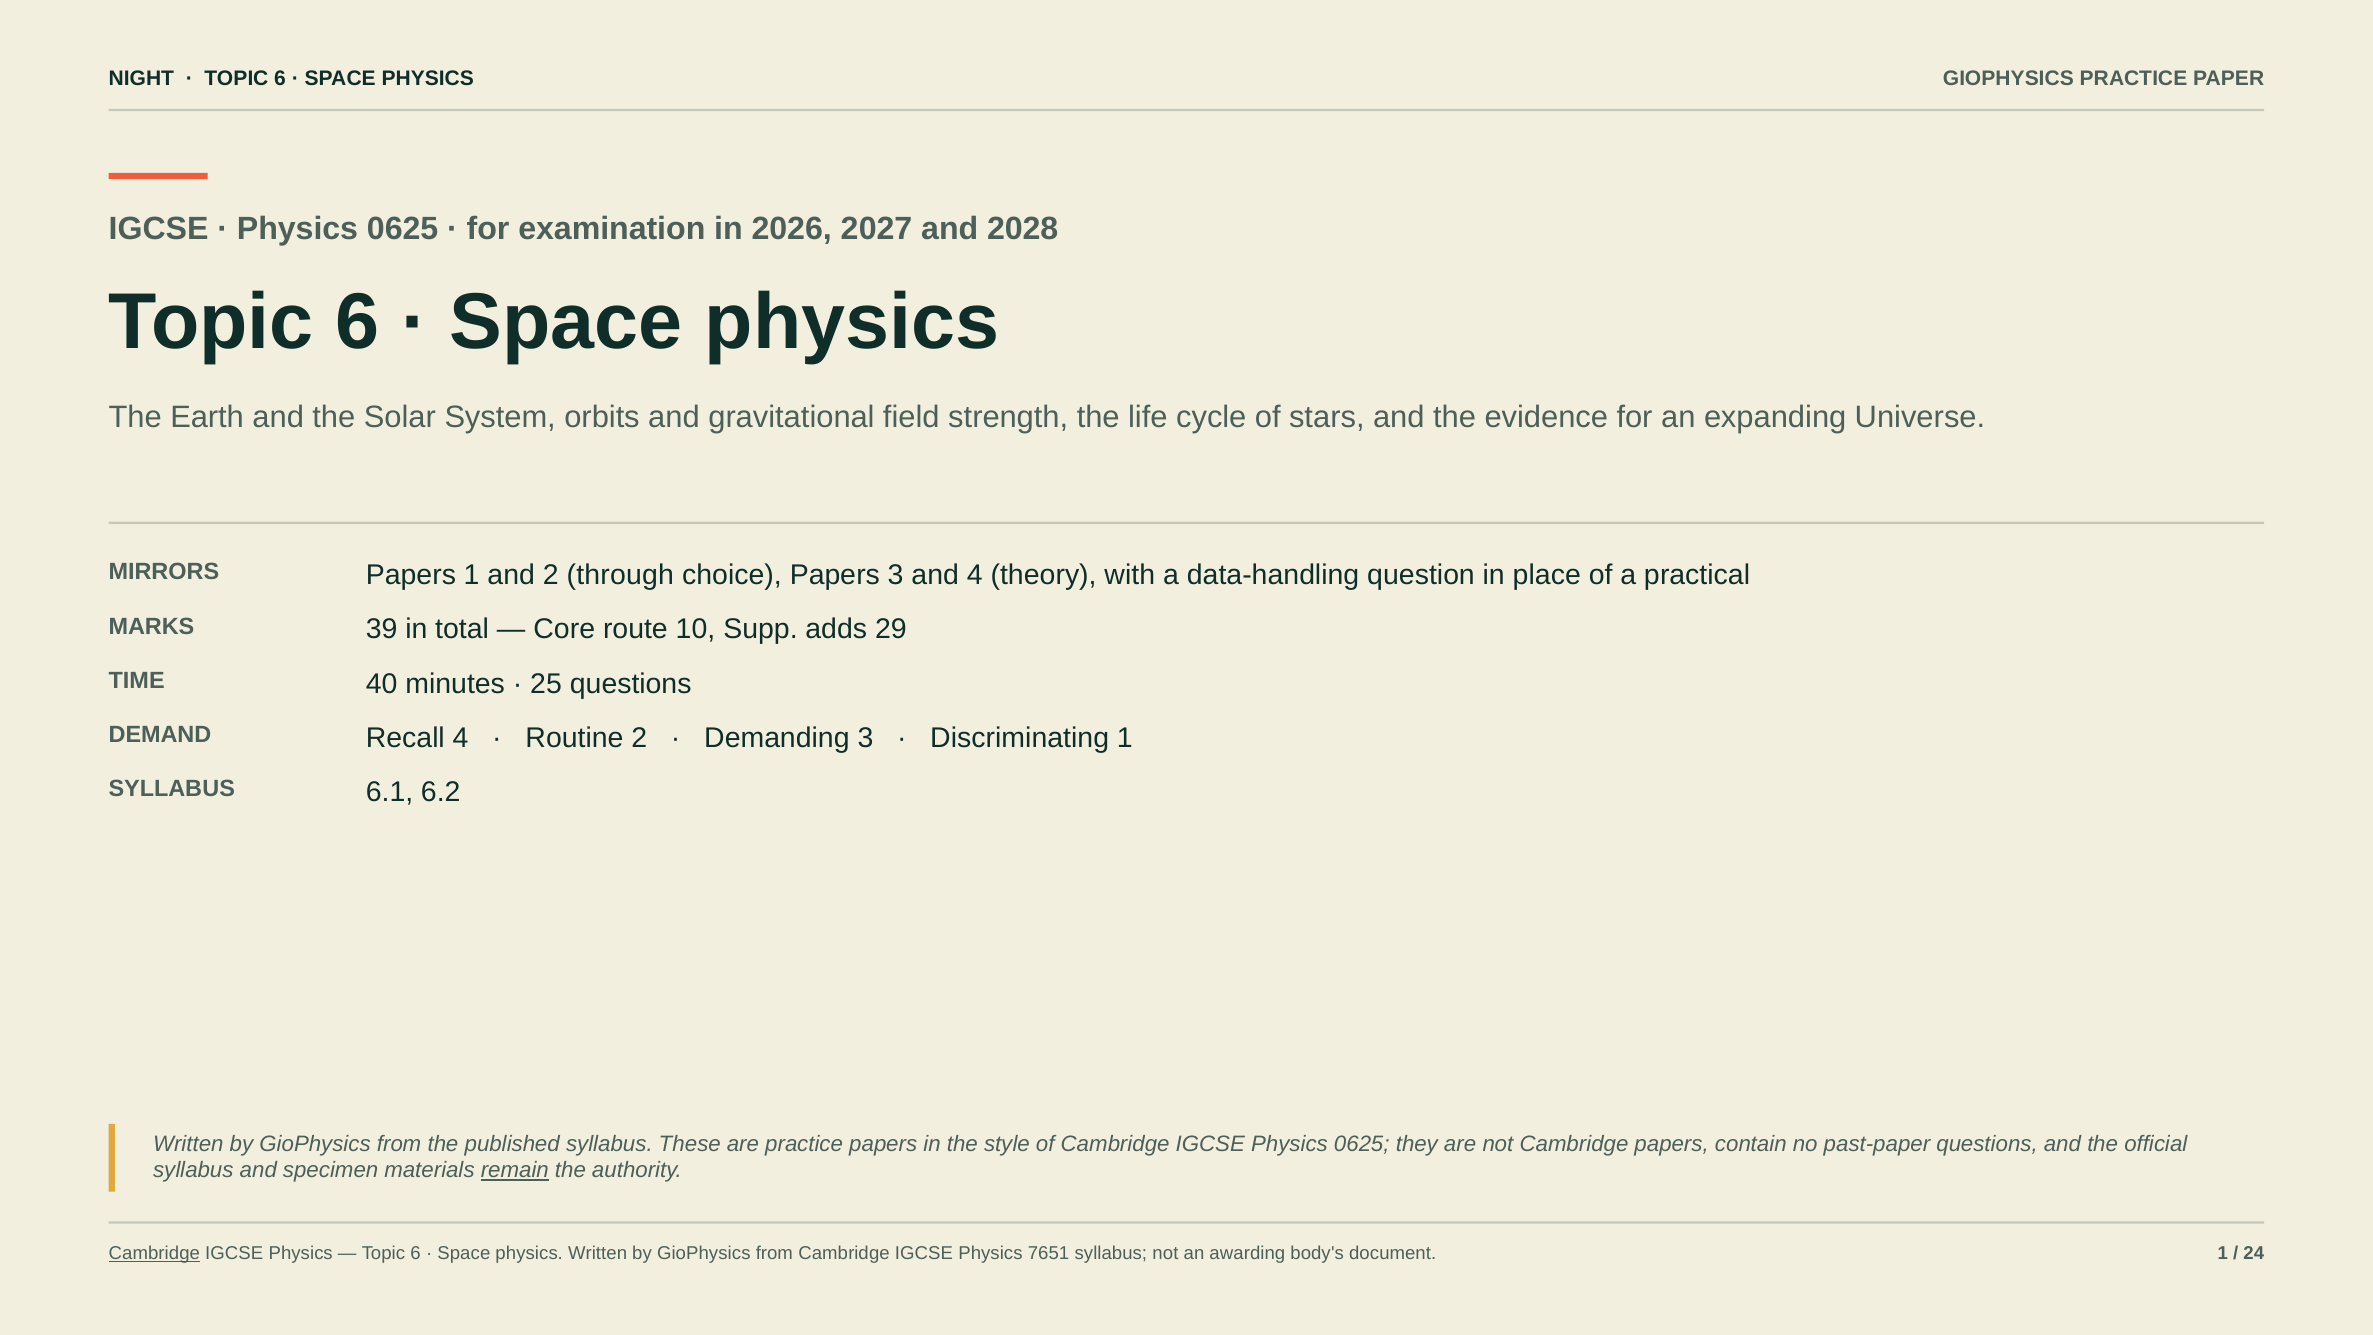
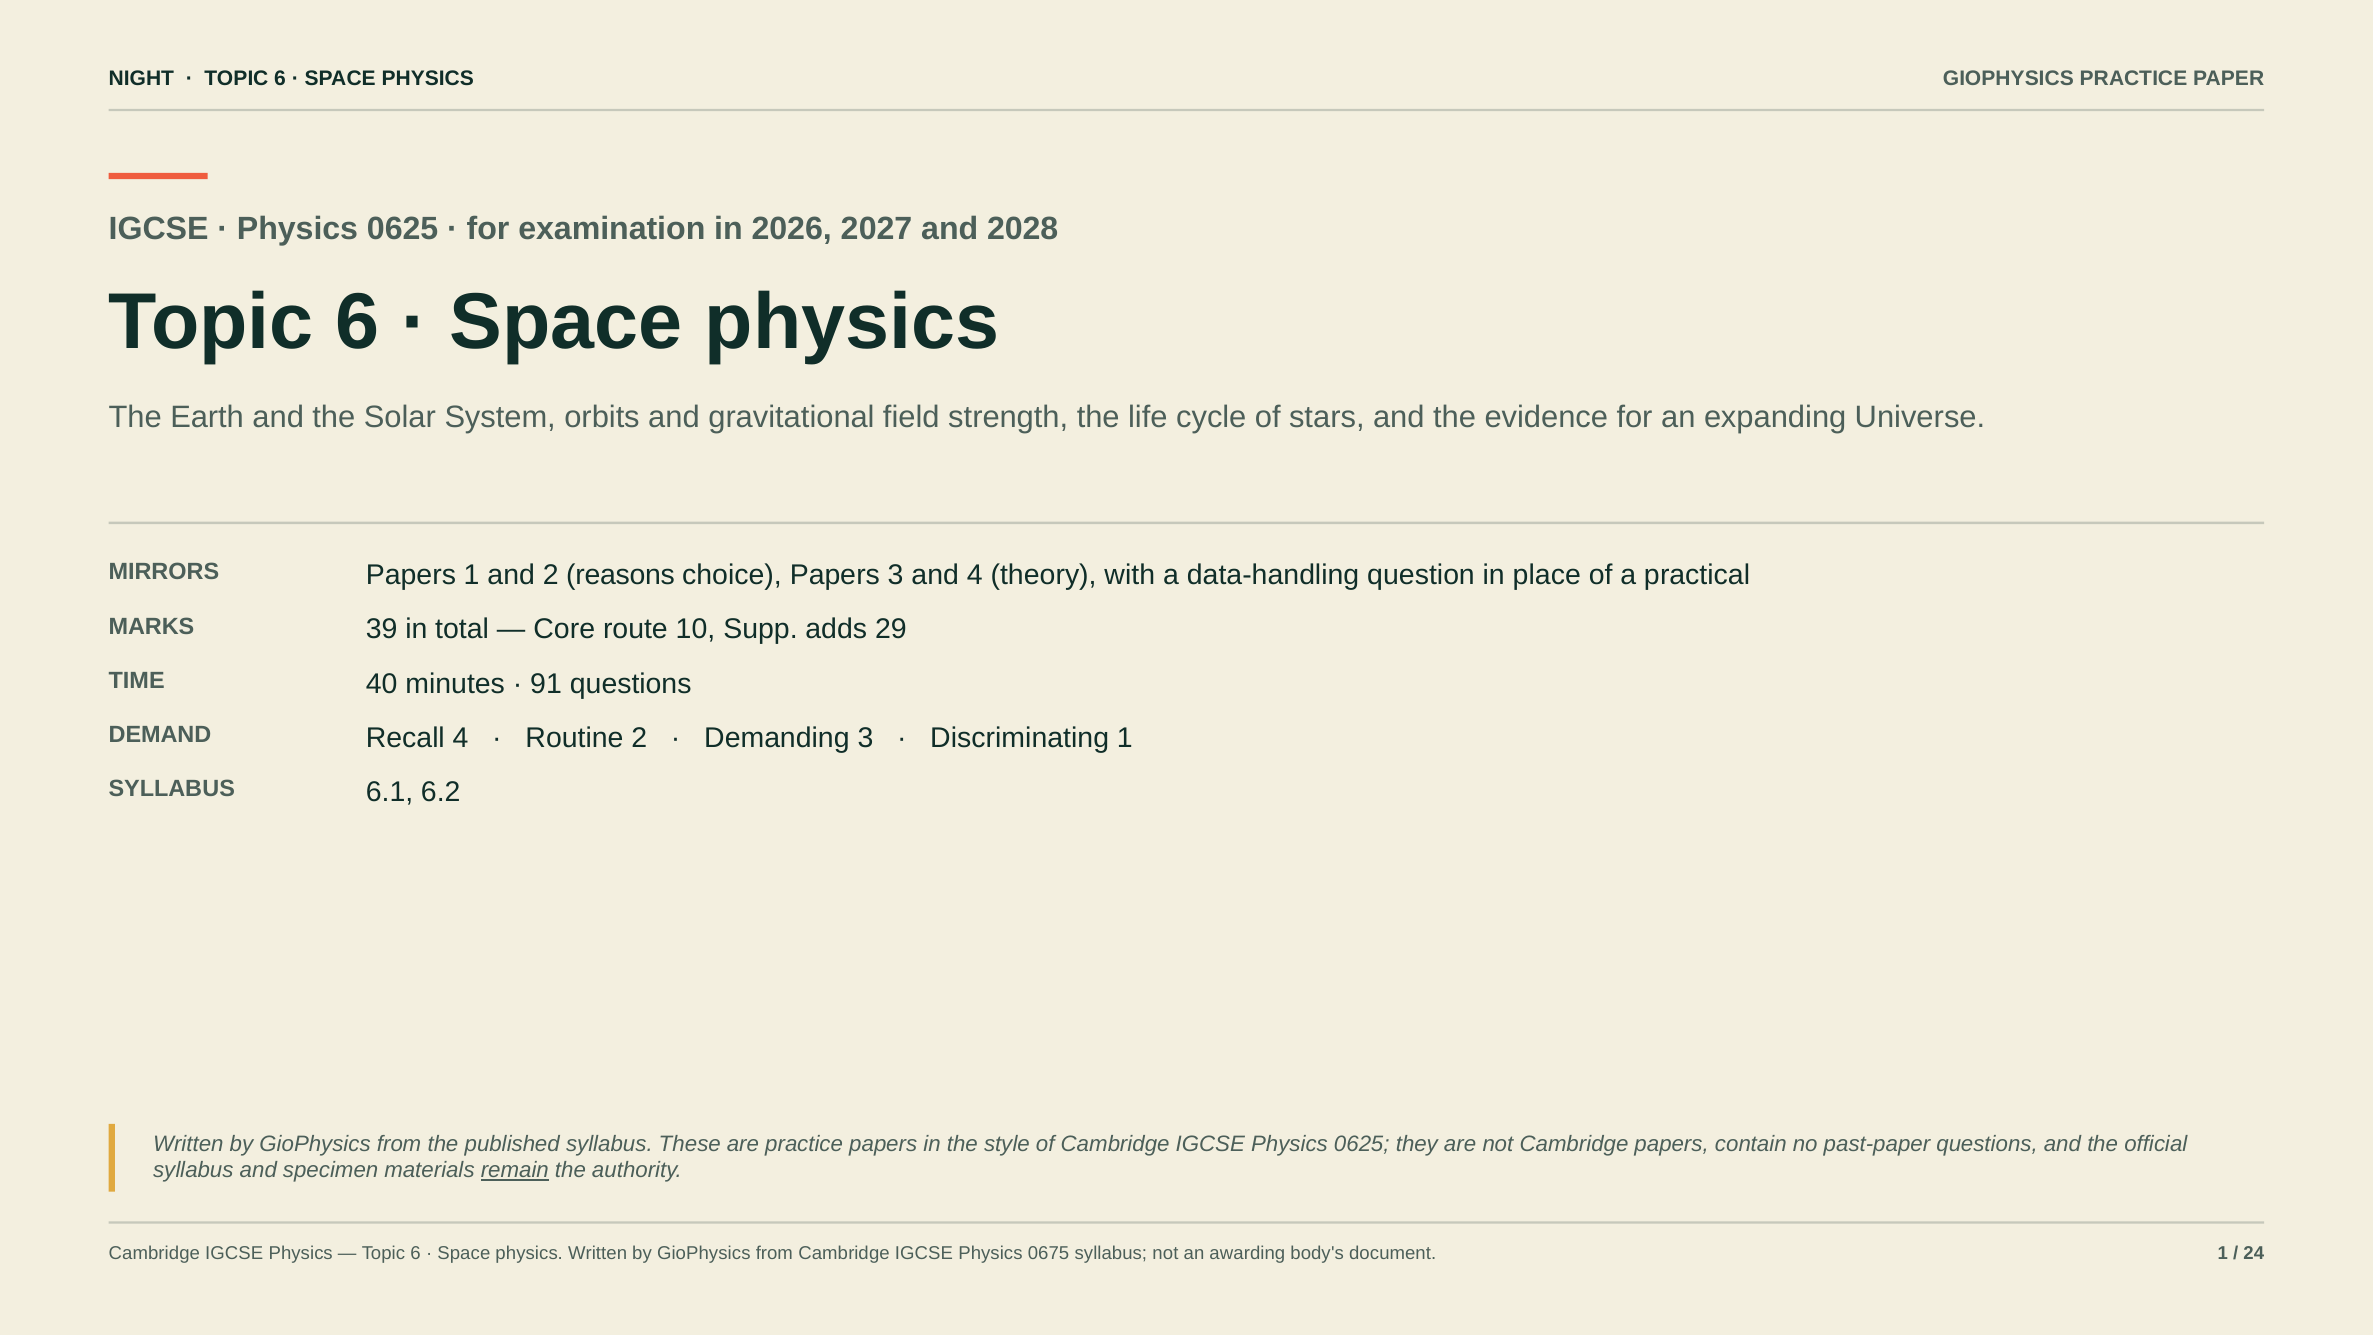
through: through -> reasons (621, 575)
25: 25 -> 91 (546, 684)
Cambridge underline: present -> none (154, 1253)
7651: 7651 -> 0675 (1048, 1253)
